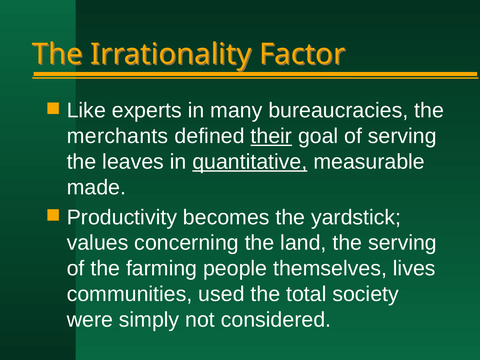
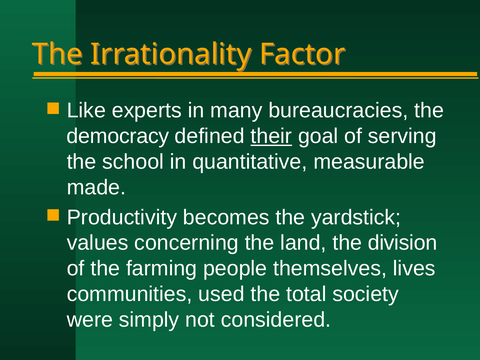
merchants: merchants -> democracy (118, 136)
leaves: leaves -> school (133, 162)
quantitative underline: present -> none (250, 162)
the serving: serving -> division (403, 243)
